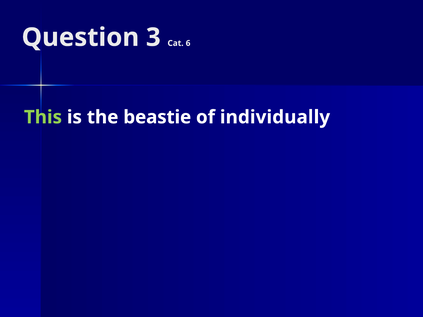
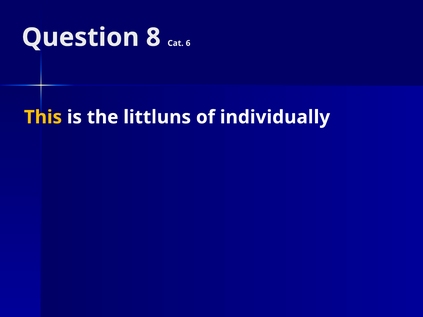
3: 3 -> 8 (153, 37)
This colour: light green -> yellow (43, 117)
beastie: beastie -> littluns (157, 117)
